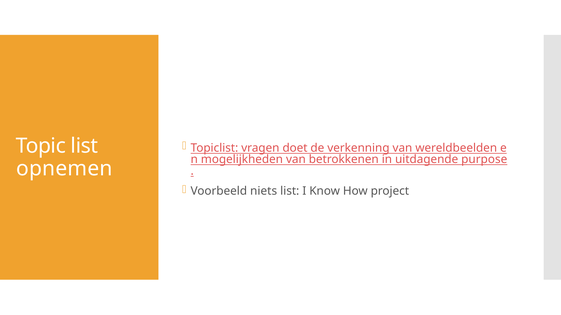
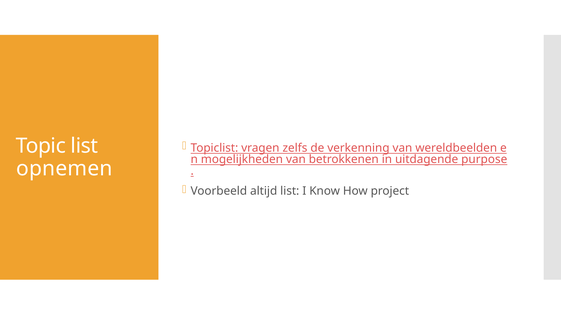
doet: doet -> zelfs (295, 148)
niets: niets -> altijd (264, 191)
